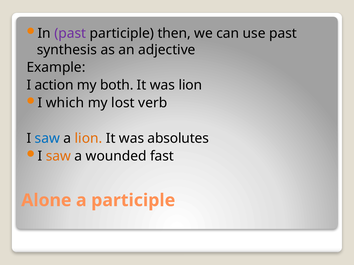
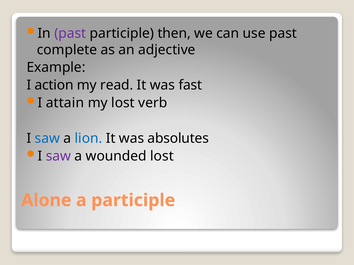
synthesis: synthesis -> complete (67, 50)
both: both -> read (117, 85)
was lion: lion -> fast (190, 85)
which: which -> attain (65, 103)
lion colour: orange -> blue (88, 139)
saw colour: orange -> purple (58, 156)
wounded fast: fast -> lost (162, 156)
